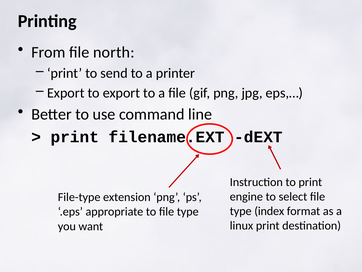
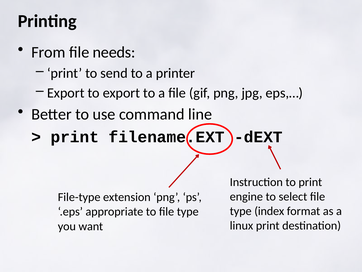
north: north -> needs (114, 52)
